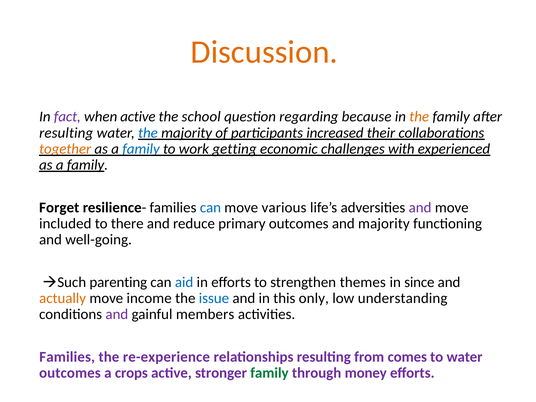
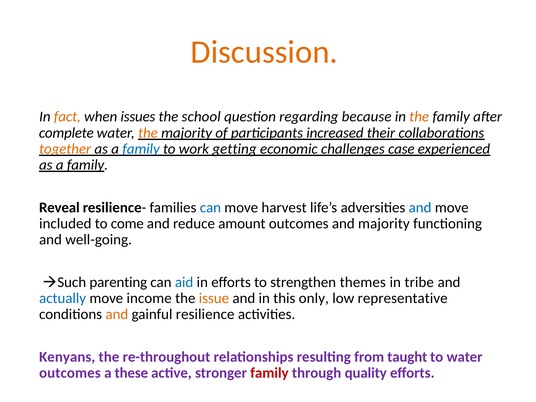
fact colour: purple -> orange (67, 117)
when active: active -> issues (138, 117)
resulting: resulting -> complete (66, 133)
the colour: blue -> orange (148, 133)
with: with -> case (401, 149)
Forget: Forget -> Reveal (59, 207)
various: various -> harvest (284, 207)
and colour: purple -> blue (420, 207)
there: there -> come (127, 224)
primary: primary -> amount (242, 224)
since: since -> tribe (419, 282)
actually colour: orange -> blue (63, 298)
issue colour: blue -> orange (214, 298)
understanding: understanding -> representative (403, 298)
and colour: purple -> orange (117, 314)
members: members -> resilience (205, 314)
Families: Families -> Kenyans (67, 357)
re-experience: re-experience -> re-throughout (166, 357)
comes: comes -> taught (407, 357)
crops: crops -> these (131, 373)
family colour: green -> red (269, 373)
money: money -> quality (366, 373)
